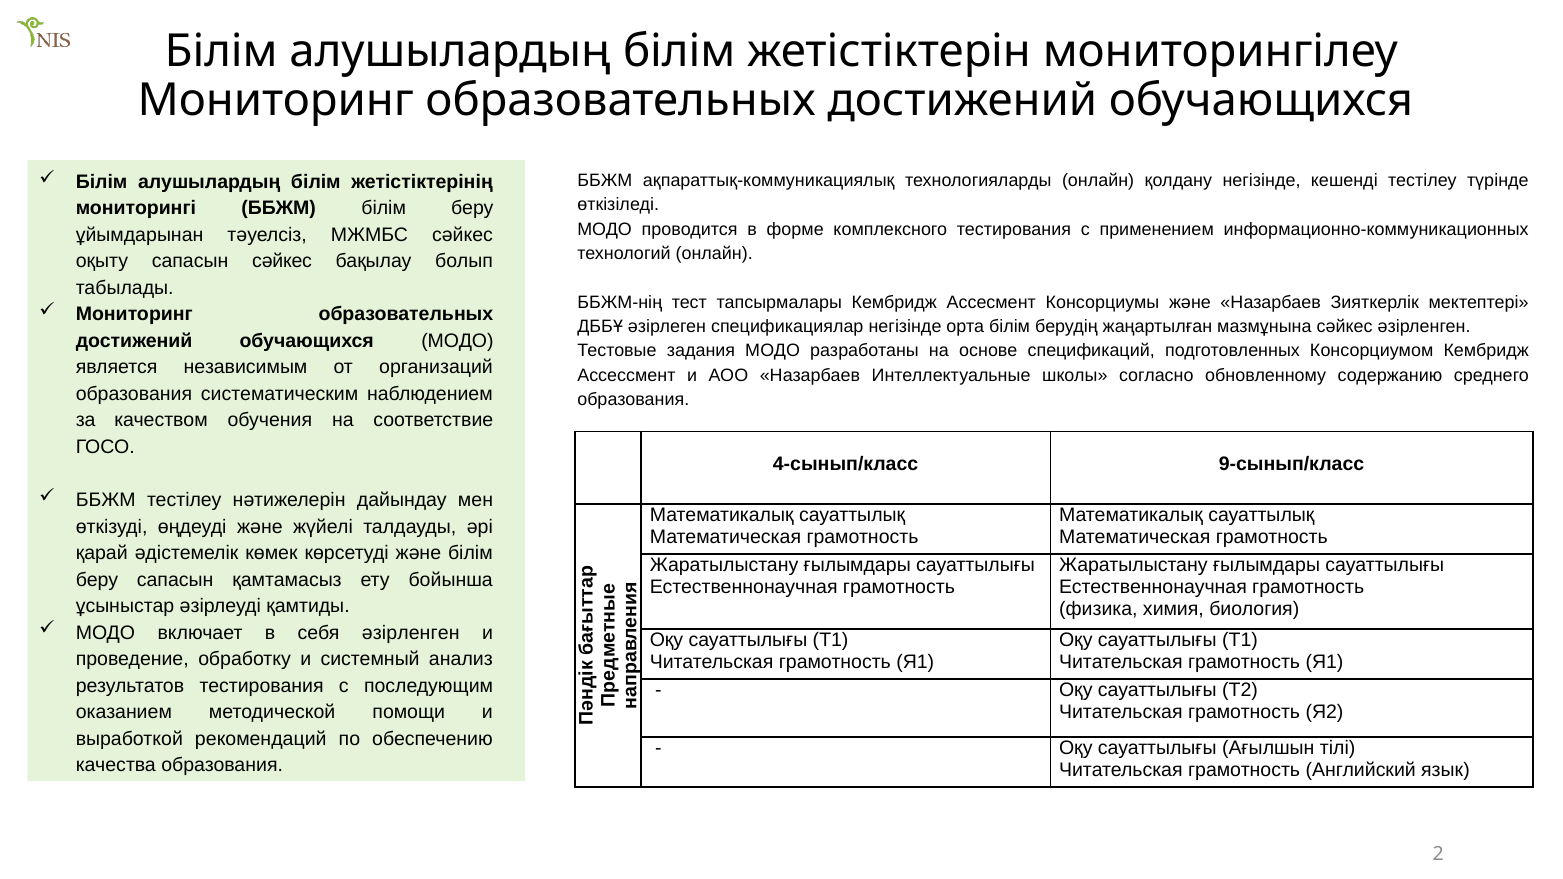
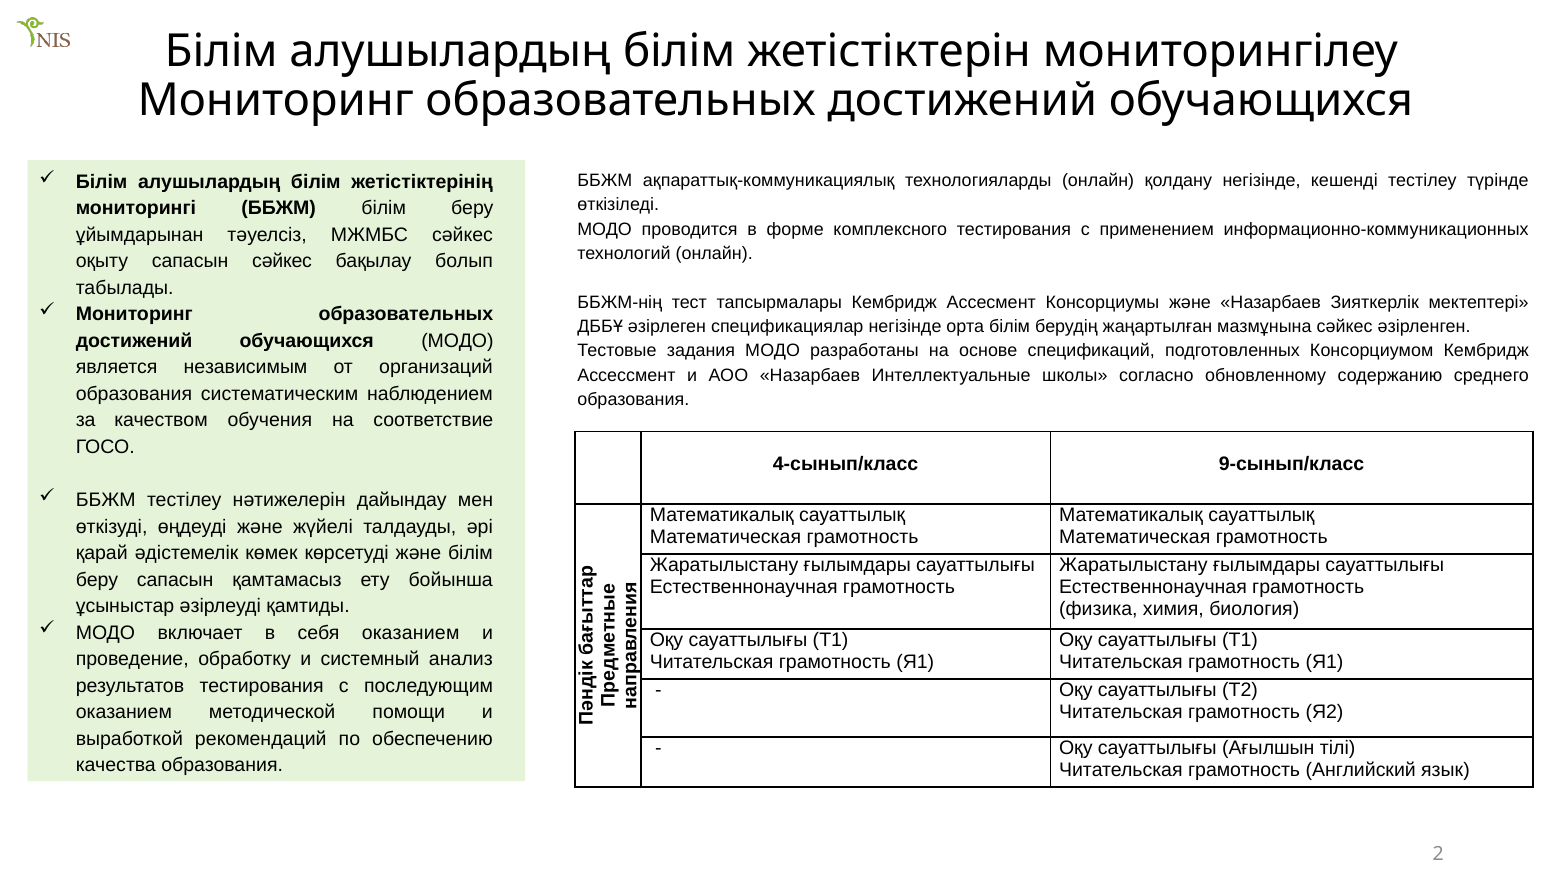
себя әзірленген: әзірленген -> оказанием (411, 633)
